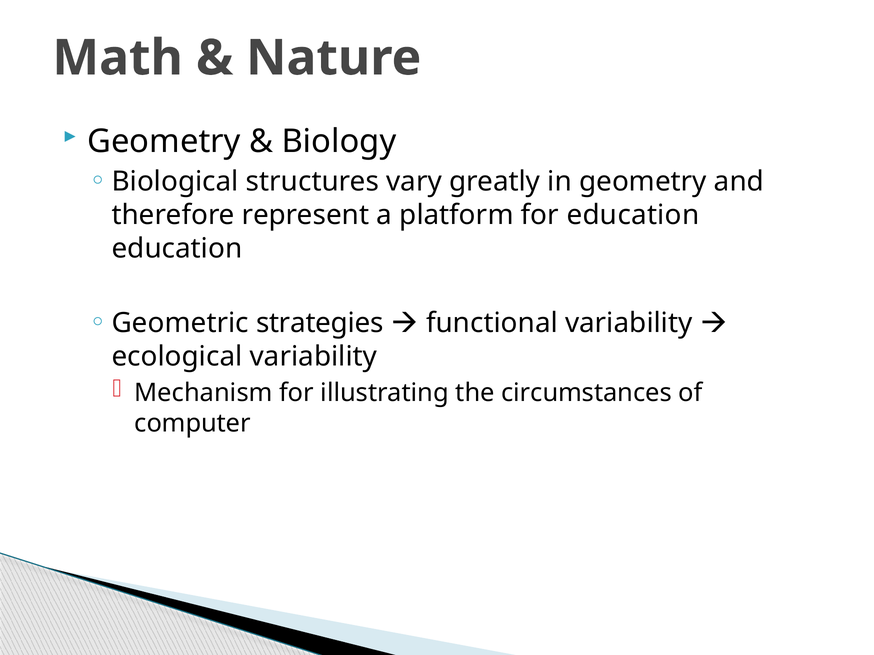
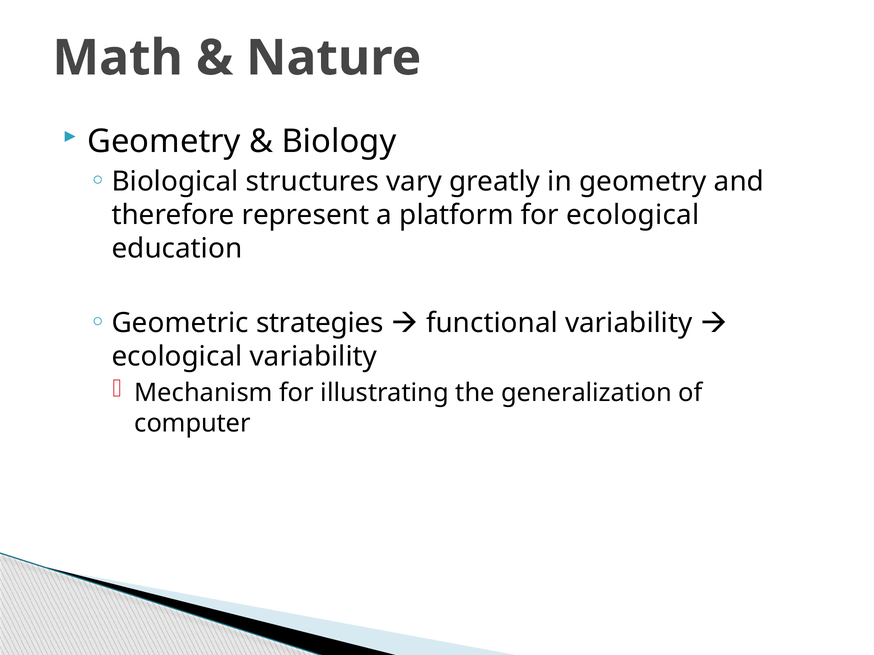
for education: education -> ecological (633, 215)
circumstances: circumstances -> generalization (587, 393)
